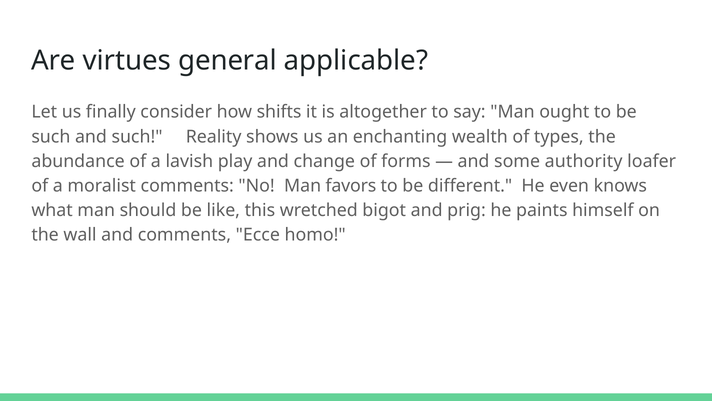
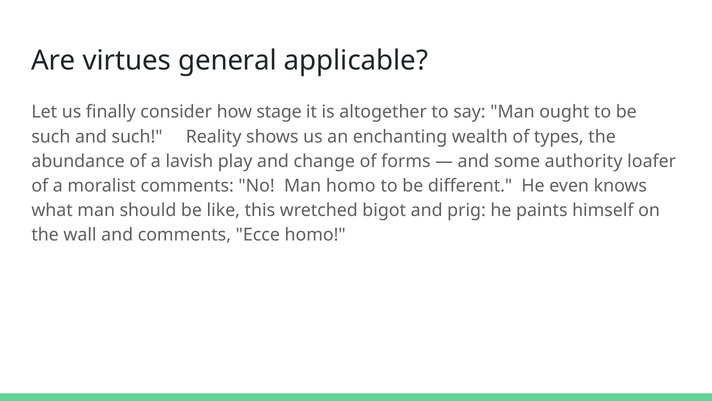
shifts: shifts -> stage (279, 112)
Man favors: favors -> homo (351, 186)
